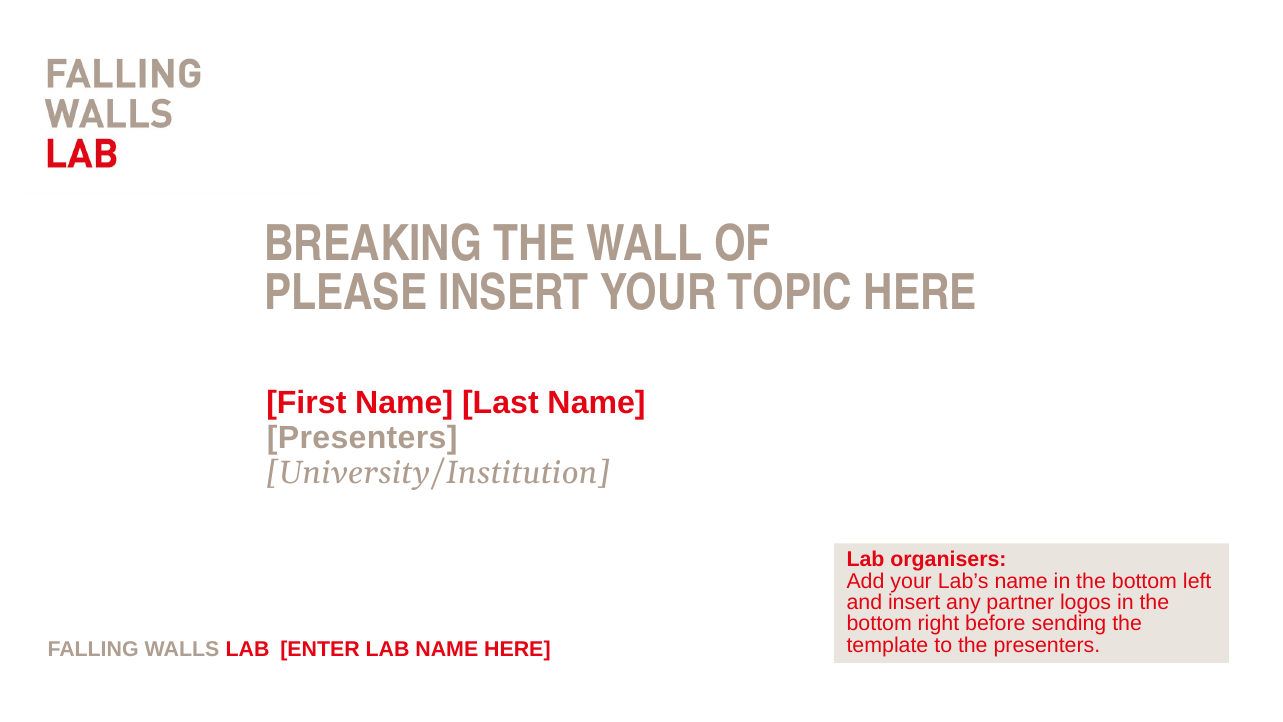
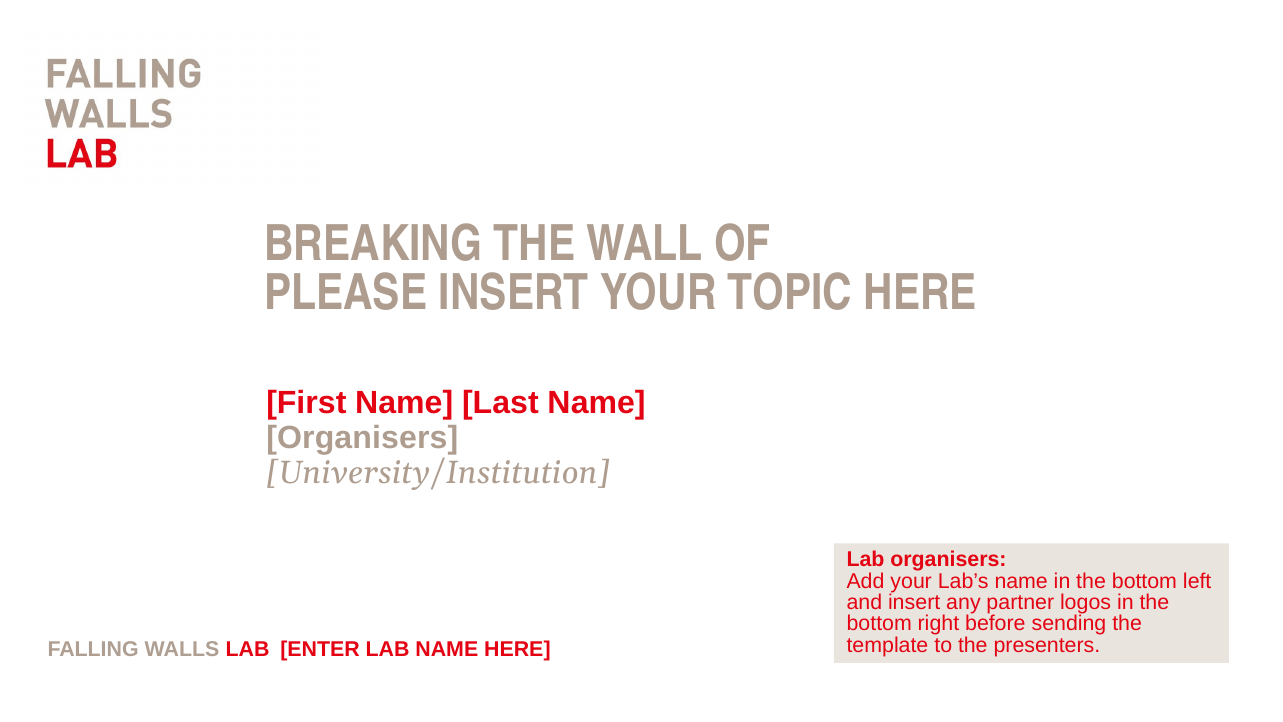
Presenters: Presenters -> Organisers (362, 438)
